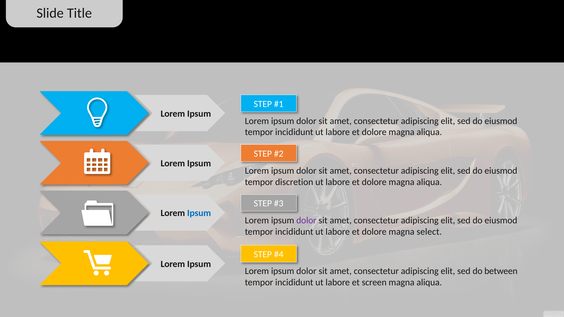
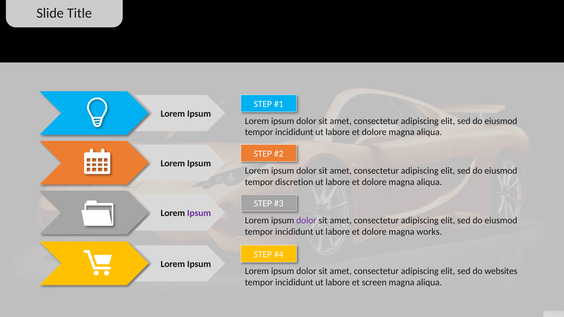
Ipsum colour: blue -> purple (199, 213)
select: select -> works (429, 232)
between: between -> websites (501, 271)
